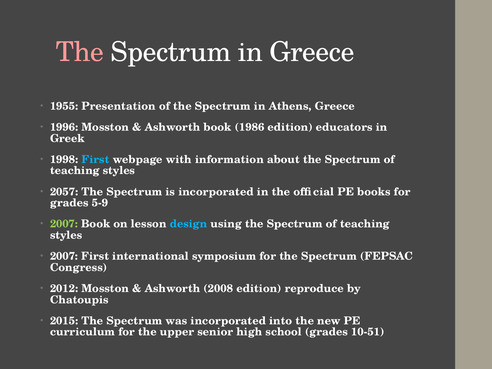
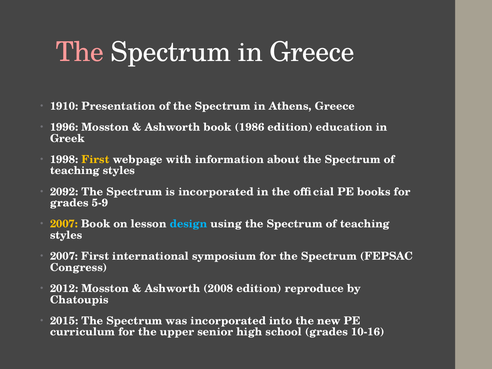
1955: 1955 -> 1910 (64, 106)
educators: educators -> education (344, 127)
First colour: light blue -> yellow (96, 160)
2057: 2057 -> 2092 (64, 192)
2007 colour: light green -> yellow (64, 224)
10-51: 10-51 -> 10-16 (368, 332)
